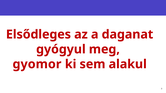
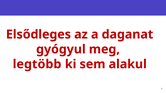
gyomor: gyomor -> legtöbb (37, 64)
